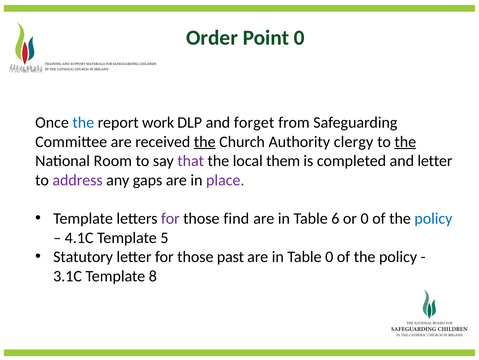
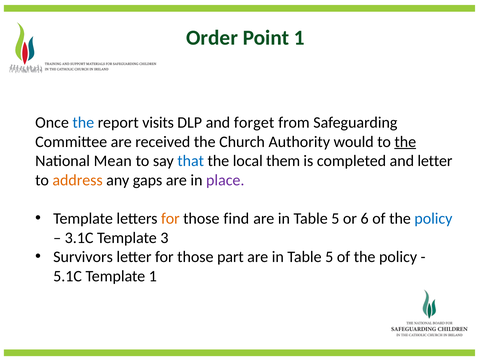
Point 0: 0 -> 1 (299, 38)
work: work -> visits (158, 122)
the underline: present -> none (205, 141)
clergy: clergy -> would (354, 141)
Room: Room -> Mean (113, 161)
that colour: purple -> blue (191, 161)
address colour: purple -> orange (78, 180)
for colour: purple -> orange (170, 218)
6: 6 -> 5 (335, 218)
or 0: 0 -> 6 (365, 218)
4.1C: 4.1C -> 3.1C (79, 237)
5: 5 -> 3 (164, 237)
Statutory: Statutory -> Survivors (83, 256)
past: past -> part (230, 256)
0: 0 -> 5 (329, 256)
3.1C: 3.1C -> 5.1C (68, 276)
Template 8: 8 -> 1 (153, 276)
